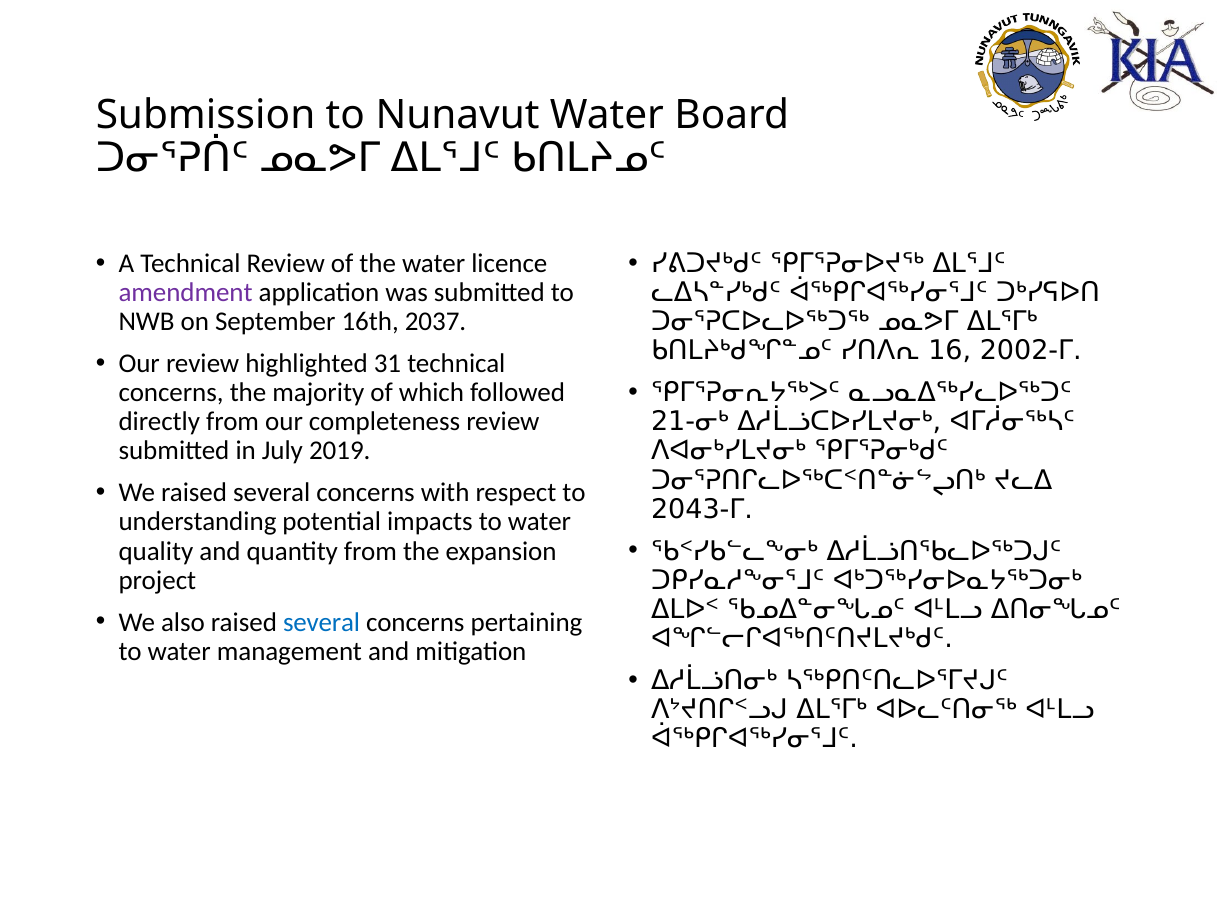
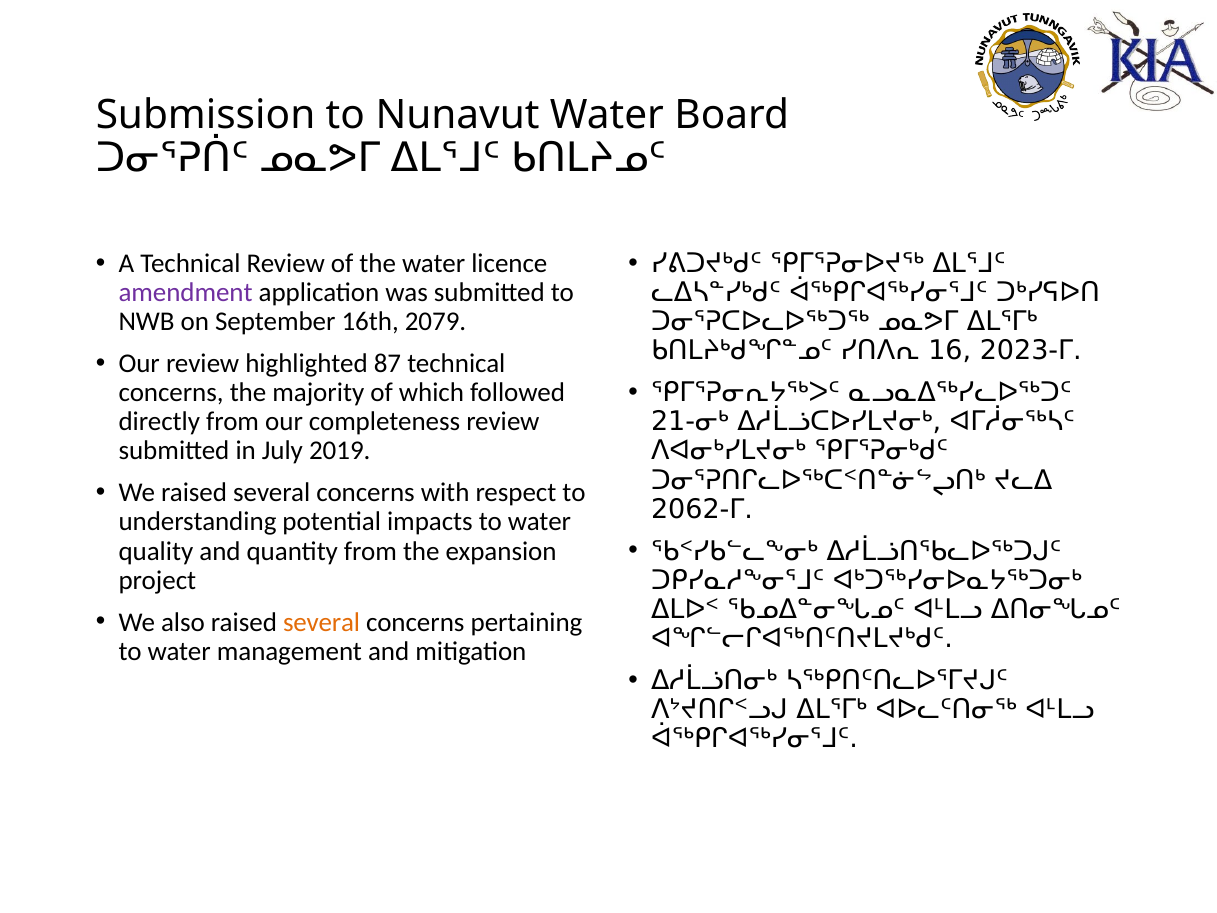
2037: 2037 -> 2079 (436, 322)
2002-ᒥ: 2002-ᒥ -> 2023-ᒥ (1031, 351)
31: 31 -> 87 (387, 364)
2043-ᒥ: 2043-ᒥ -> 2062-ᒥ (702, 509)
several colour: blue -> orange (322, 622)
